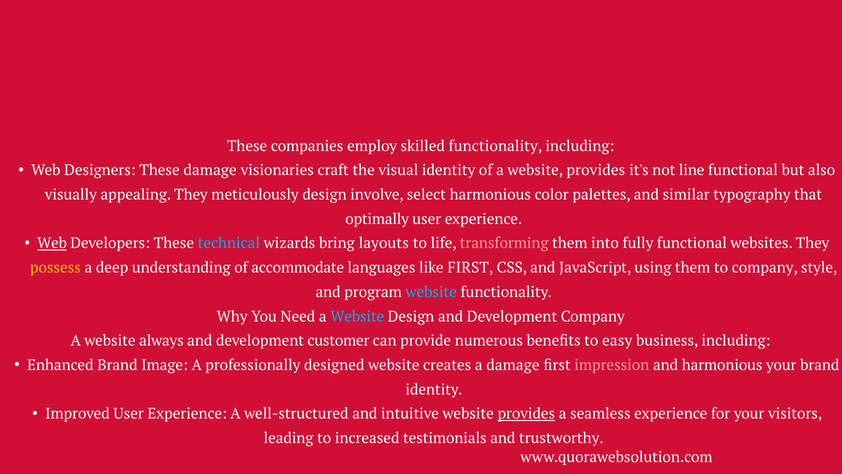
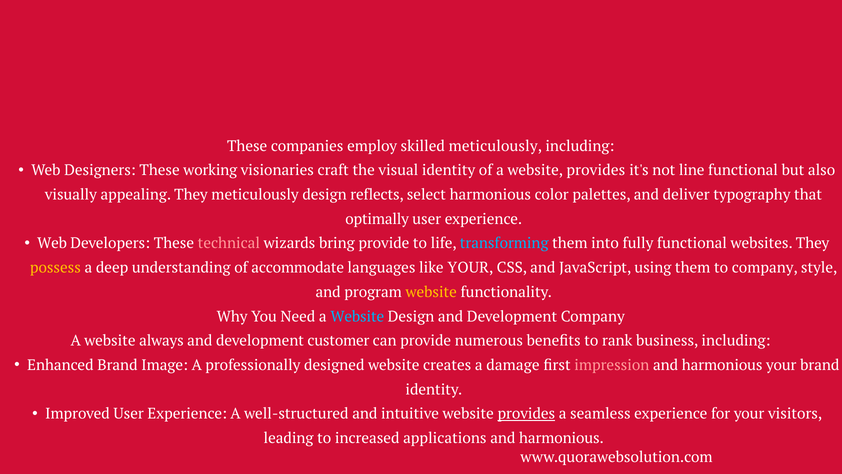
skilled functionality: functionality -> meticulously (495, 146)
These damage: damage -> working (210, 170)
involve: involve -> reflects (377, 195)
similar: similar -> deliver (686, 195)
Web underline: present -> none (52, 243)
technical colour: light blue -> pink (229, 243)
bring layouts: layouts -> provide (384, 243)
transforming colour: pink -> light blue (504, 243)
like FIRST: FIRST -> YOUR (470, 268)
website colour: light blue -> yellow (431, 292)
easy: easy -> rank (617, 341)
testimonials: testimonials -> applications (445, 438)
trustworthy: trustworthy -> harmonious (561, 438)
